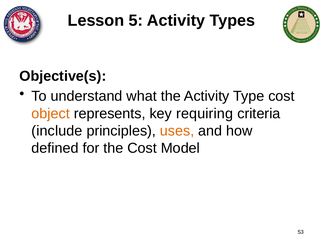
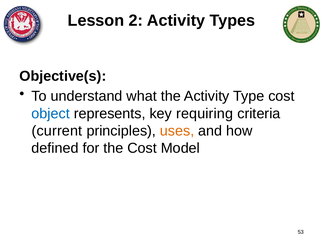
5: 5 -> 2 (136, 21)
object colour: orange -> blue (51, 113)
include: include -> current (57, 130)
